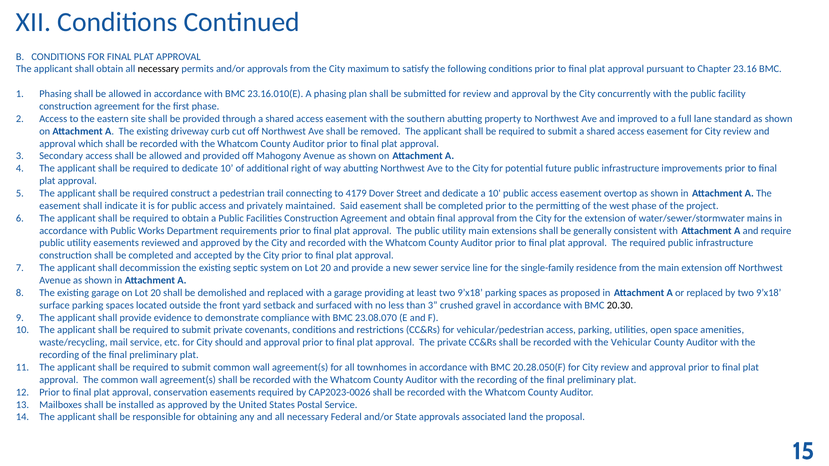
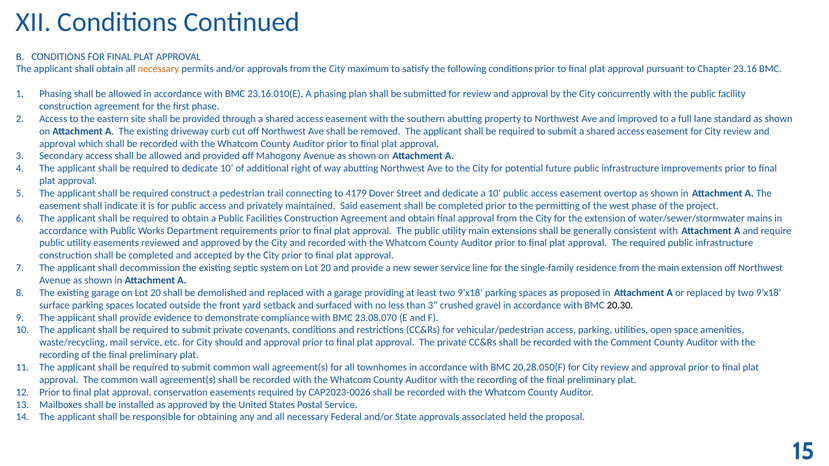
necessary colour: black -> orange (158, 69)
Vehicular: Vehicular -> Comment (631, 343)
land: land -> held (518, 417)
